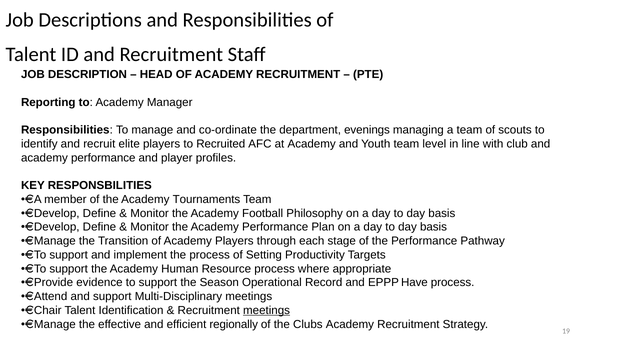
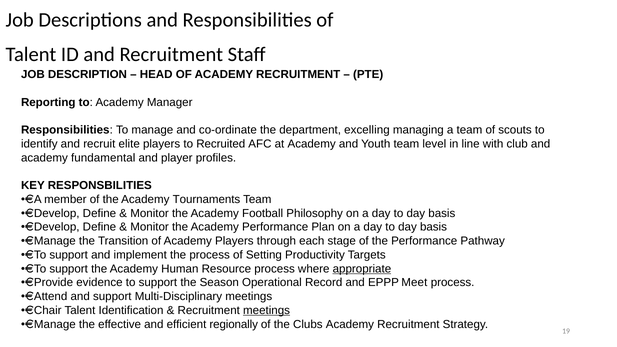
evenings: evenings -> excelling (367, 130)
performance: performance -> fundamental (103, 158)
appropriate underline: none -> present (362, 269)
Have: Have -> Meet (414, 283)
